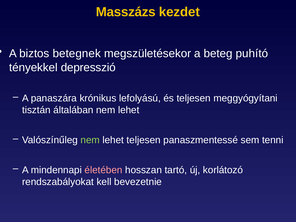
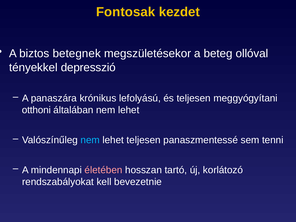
Masszázs: Masszázs -> Fontosak (126, 12)
puhító: puhító -> ollóval (252, 54)
tisztán: tisztán -> otthoni (36, 110)
nem colour: light green -> light blue (90, 140)
